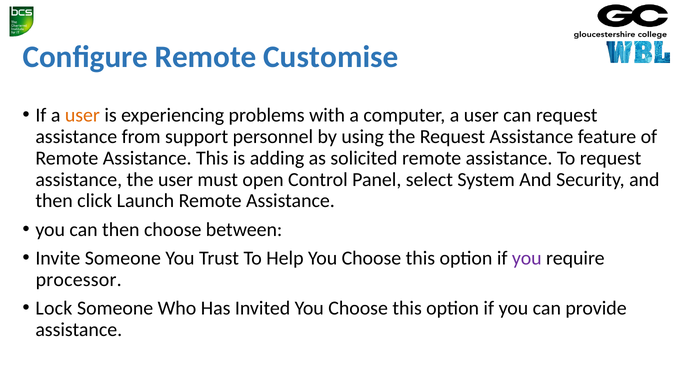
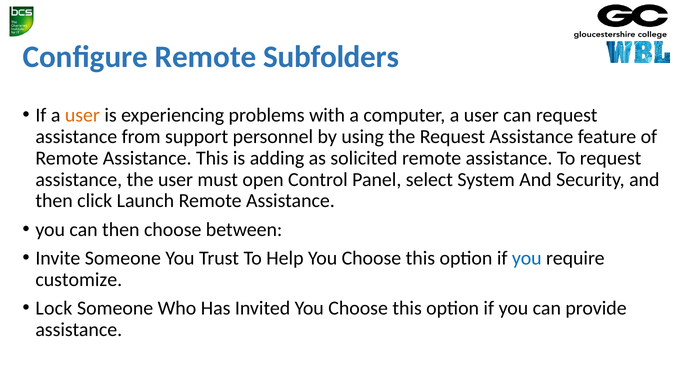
Customise: Customise -> Subfolders (331, 57)
you colour: purple -> blue (527, 258)
processor: processor -> customize (79, 280)
